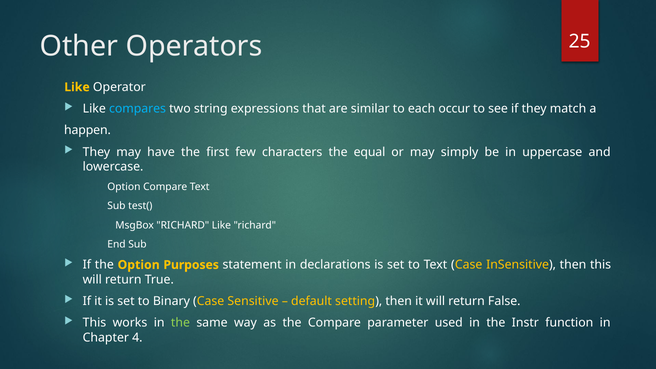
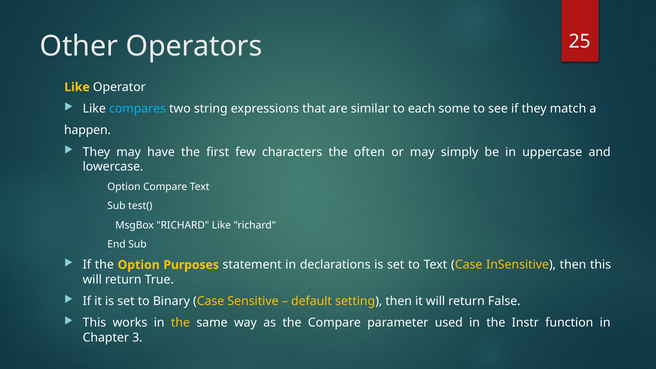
occur: occur -> some (454, 109)
equal: equal -> often (369, 152)
the colour: light green -> yellow (180, 323)
4: 4 -> 3 (137, 338)
